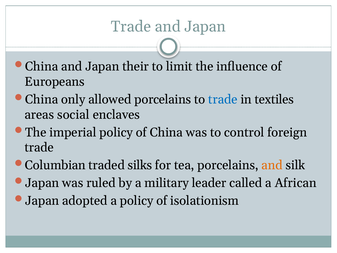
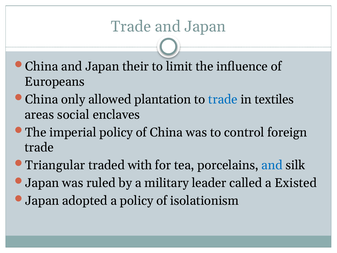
allowed porcelains: porcelains -> plantation (163, 99)
Columbian: Columbian -> Triangular (55, 165)
silks: silks -> with (140, 165)
and colour: orange -> blue (272, 165)
African: African -> Existed (296, 183)
